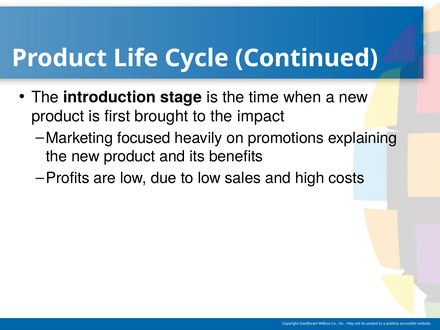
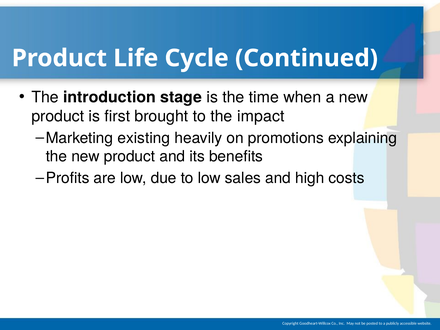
focused: focused -> existing (144, 138)
